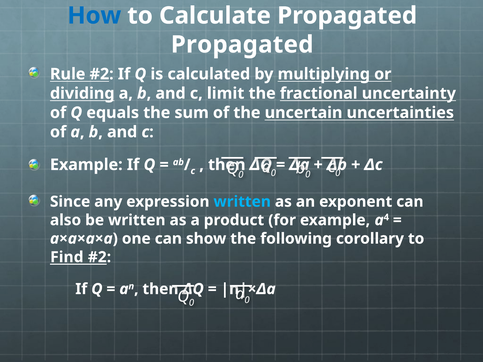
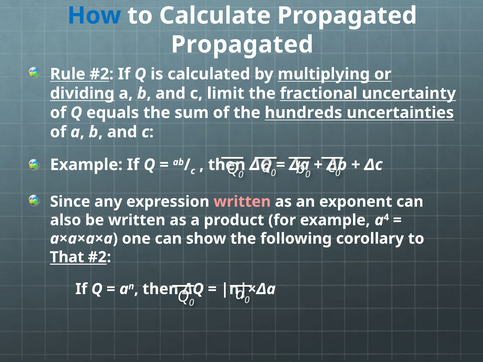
uncertain: uncertain -> hundreds (303, 113)
written colour: light blue -> pink (242, 202)
Find: Find -> That (67, 257)
